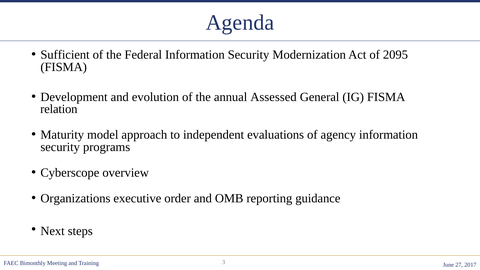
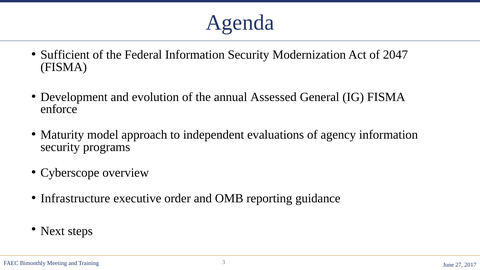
2095: 2095 -> 2047 (395, 55)
relation: relation -> enforce (59, 109)
Organizations: Organizations -> Infrastructure (75, 198)
